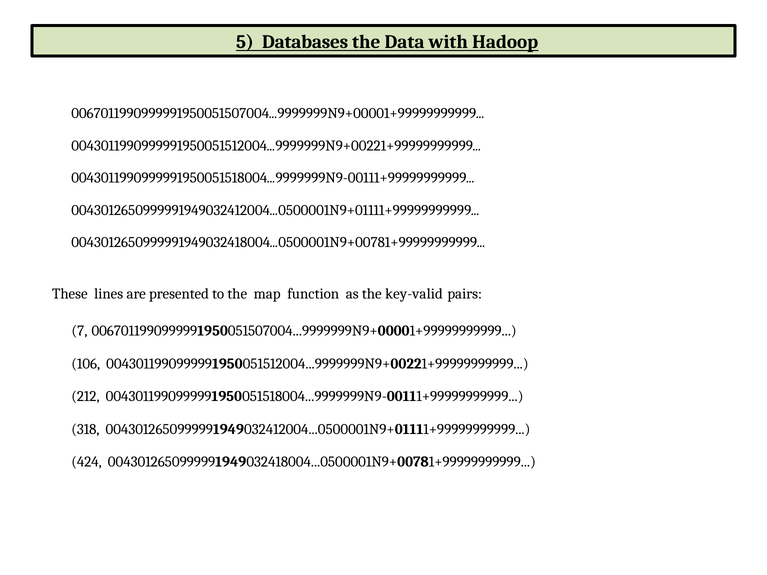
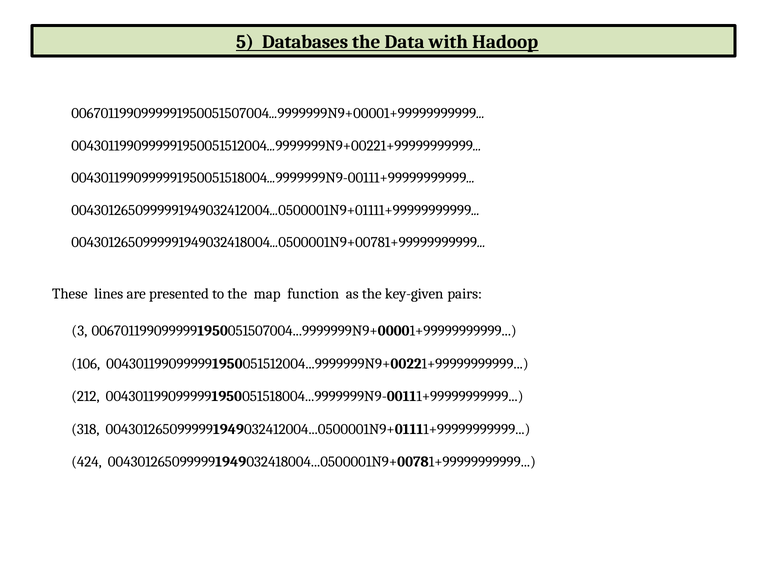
key-valid: key-valid -> key-given (414, 294)
7: 7 -> 3 (79, 331)
